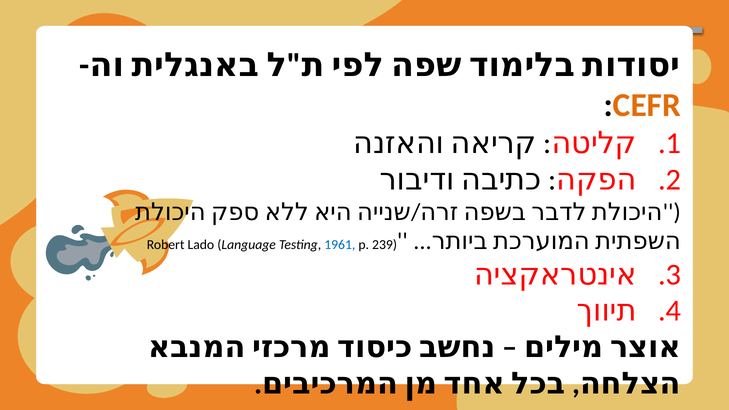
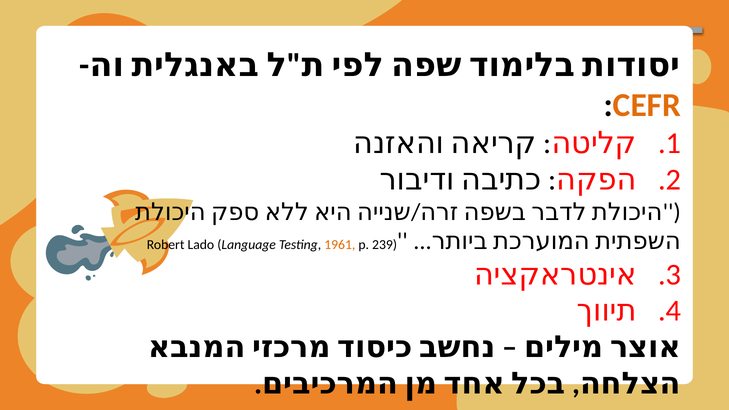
1961 colour: blue -> orange (340, 245)
